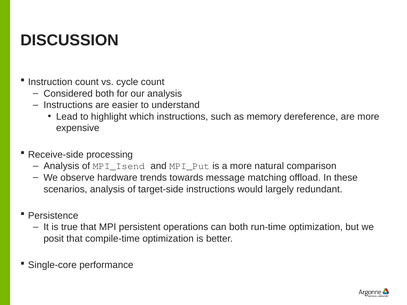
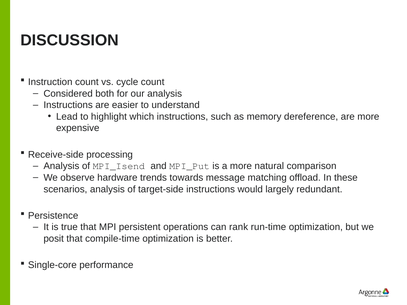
can both: both -> rank (239, 227)
